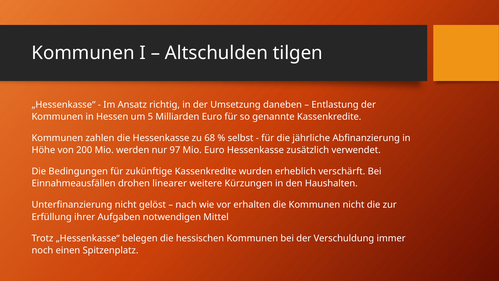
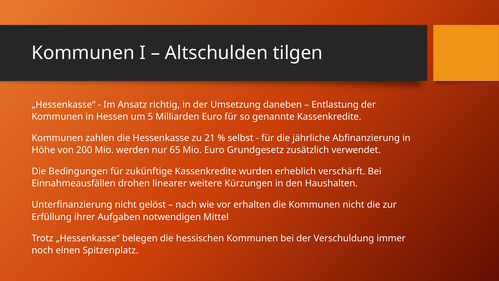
68: 68 -> 21 (210, 138)
97: 97 -> 65 (175, 150)
Euro Hessenkasse: Hessenkasse -> Grundgesetz (255, 150)
